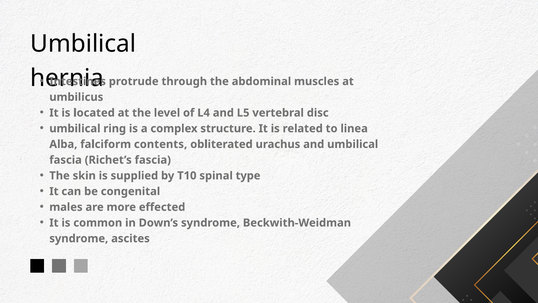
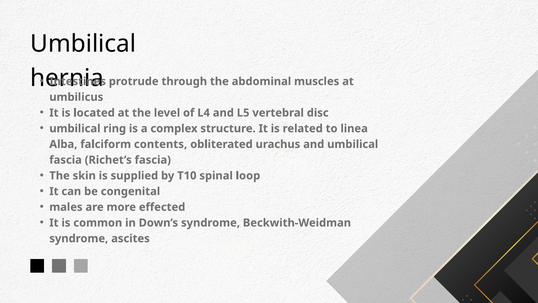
type: type -> loop (248, 175)
